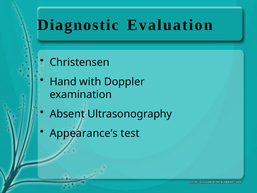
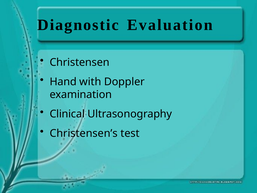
Absent: Absent -> Clinical (67, 114)
Appearance’s: Appearance’s -> Christensen’s (84, 133)
